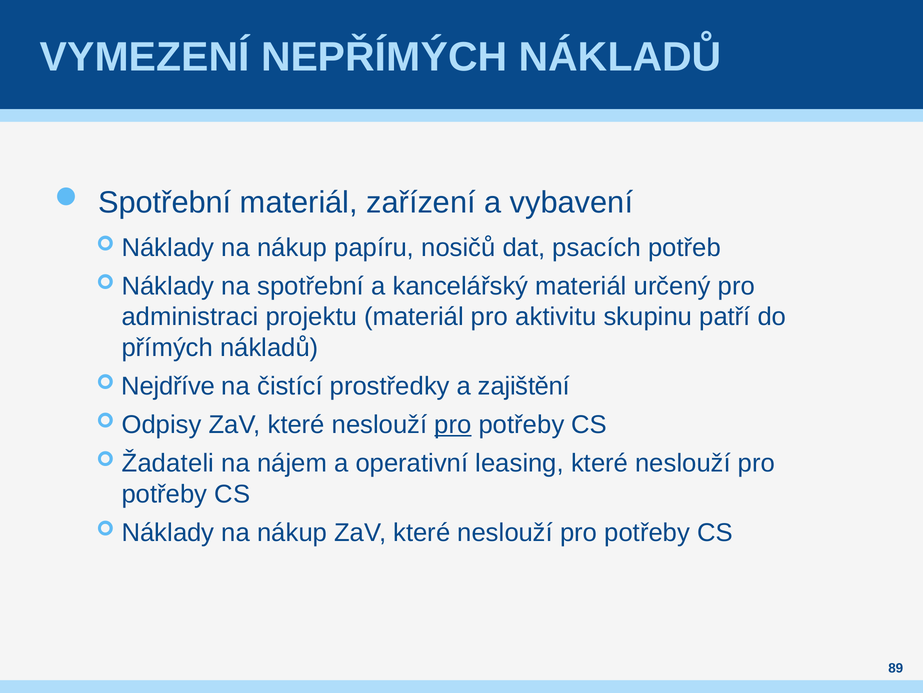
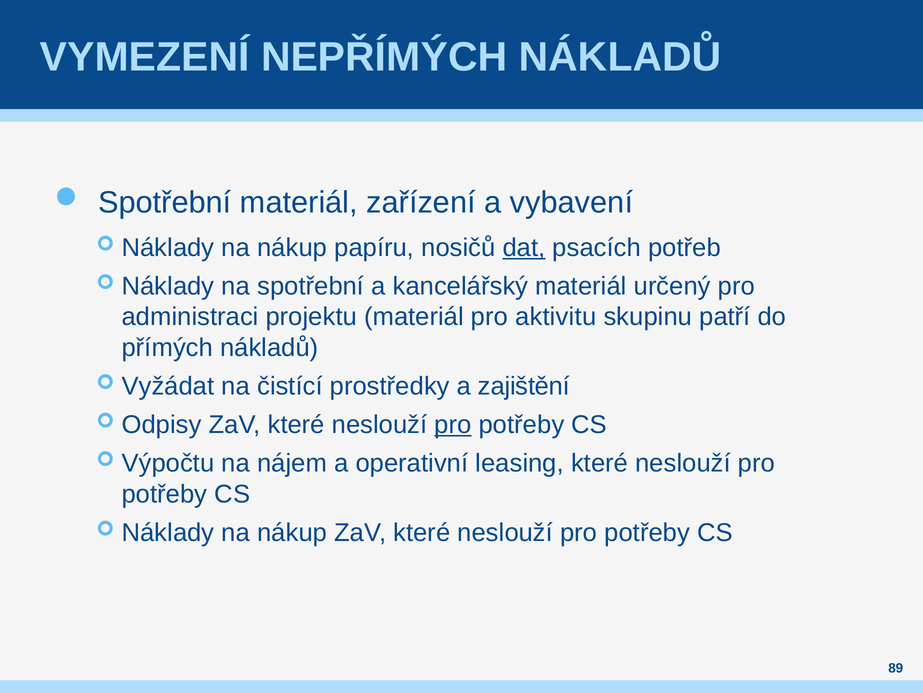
dat underline: none -> present (524, 247)
Nejdříve: Nejdříve -> Vyžádat (168, 386)
Žadateli: Žadateli -> Výpočtu (168, 463)
